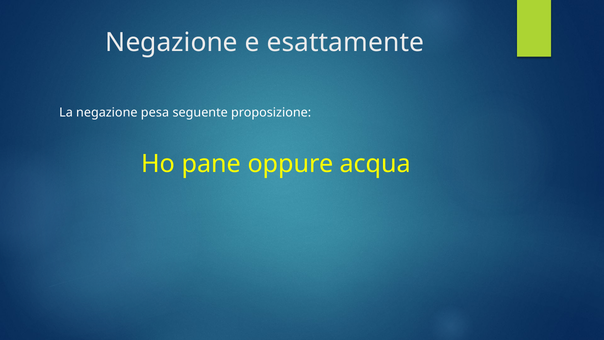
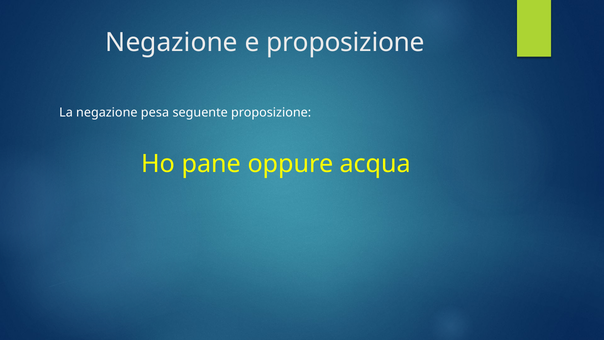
e esattamente: esattamente -> proposizione (346, 42)
